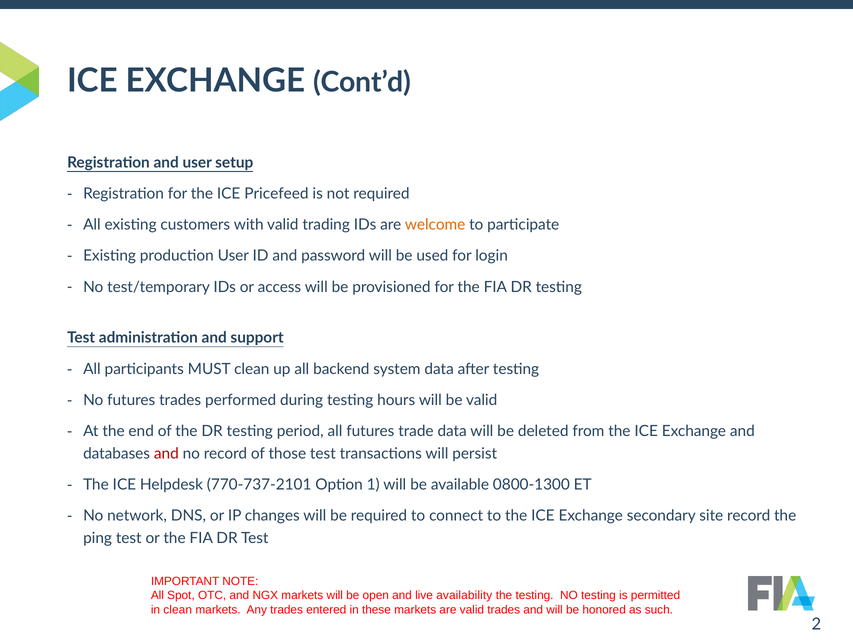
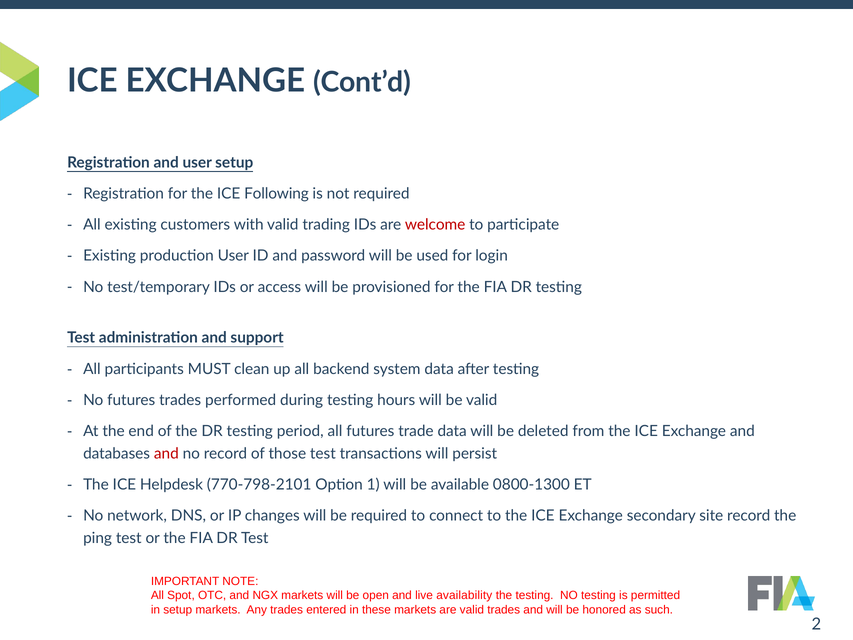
Pricefeed: Pricefeed -> Following (277, 194)
welcome colour: orange -> red (435, 225)
770-737-2101: 770-737-2101 -> 770-798-2101 (259, 484)
in clean: clean -> setup (178, 610)
